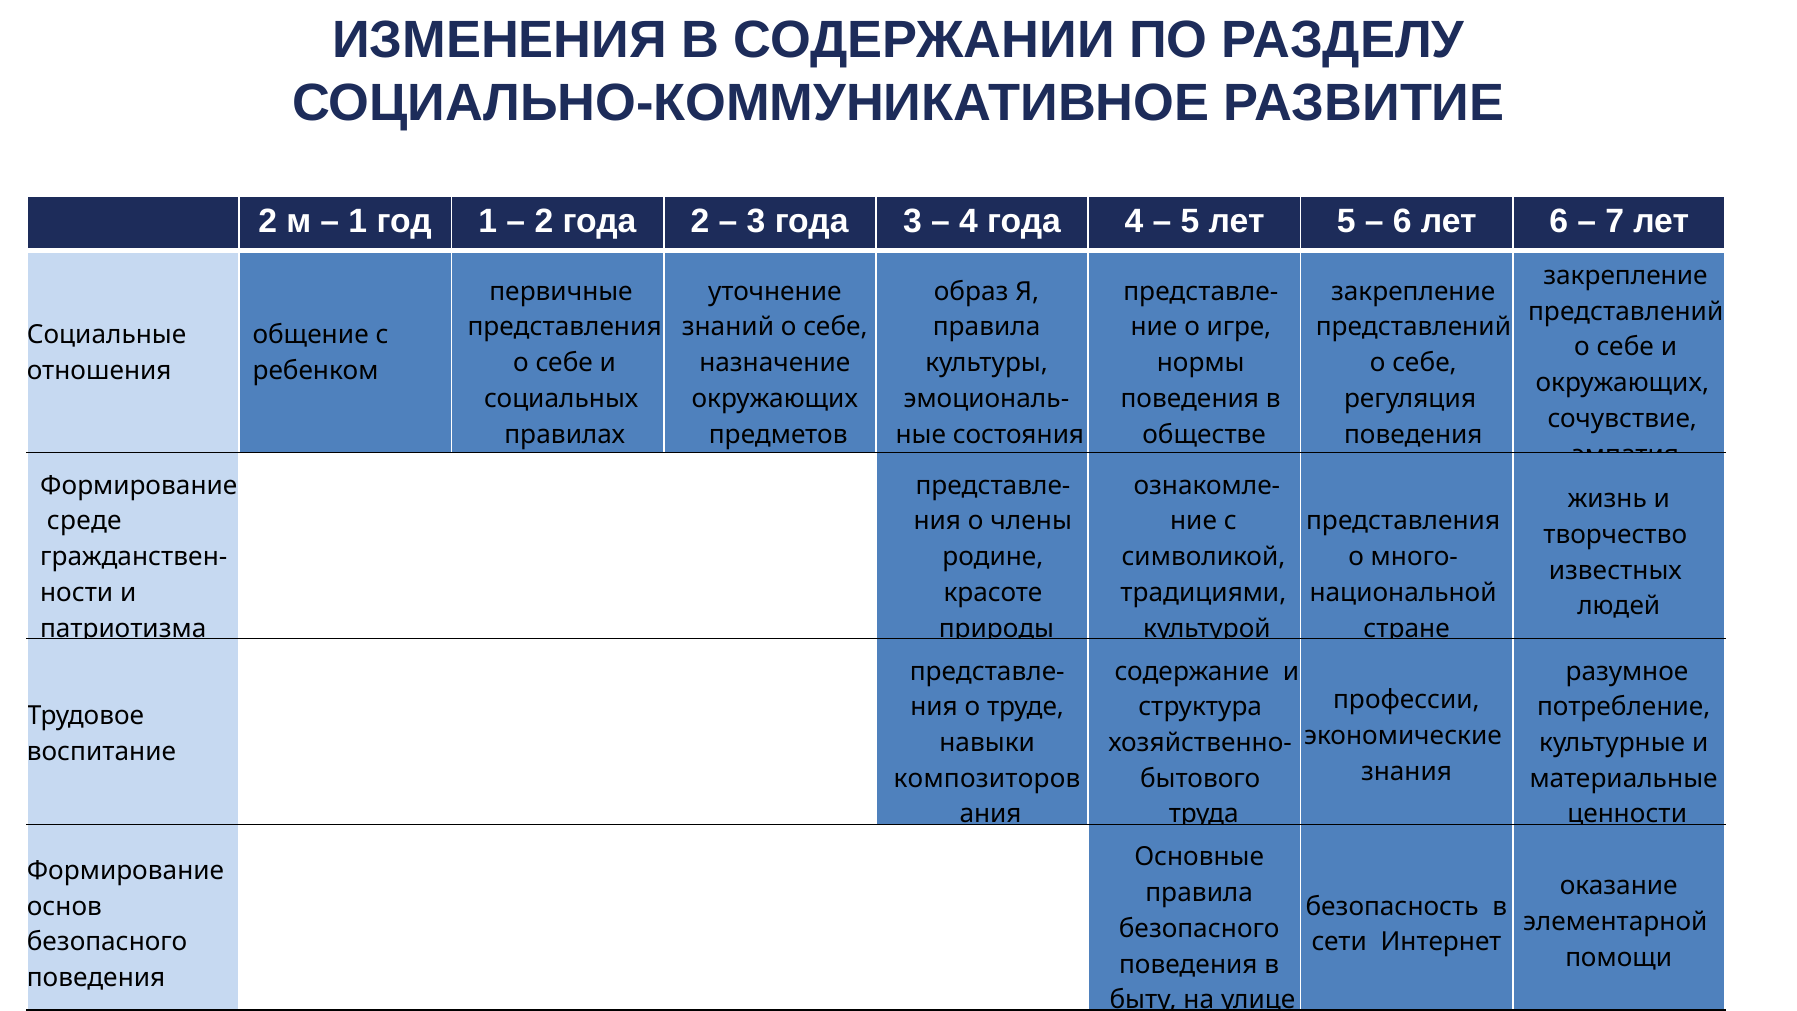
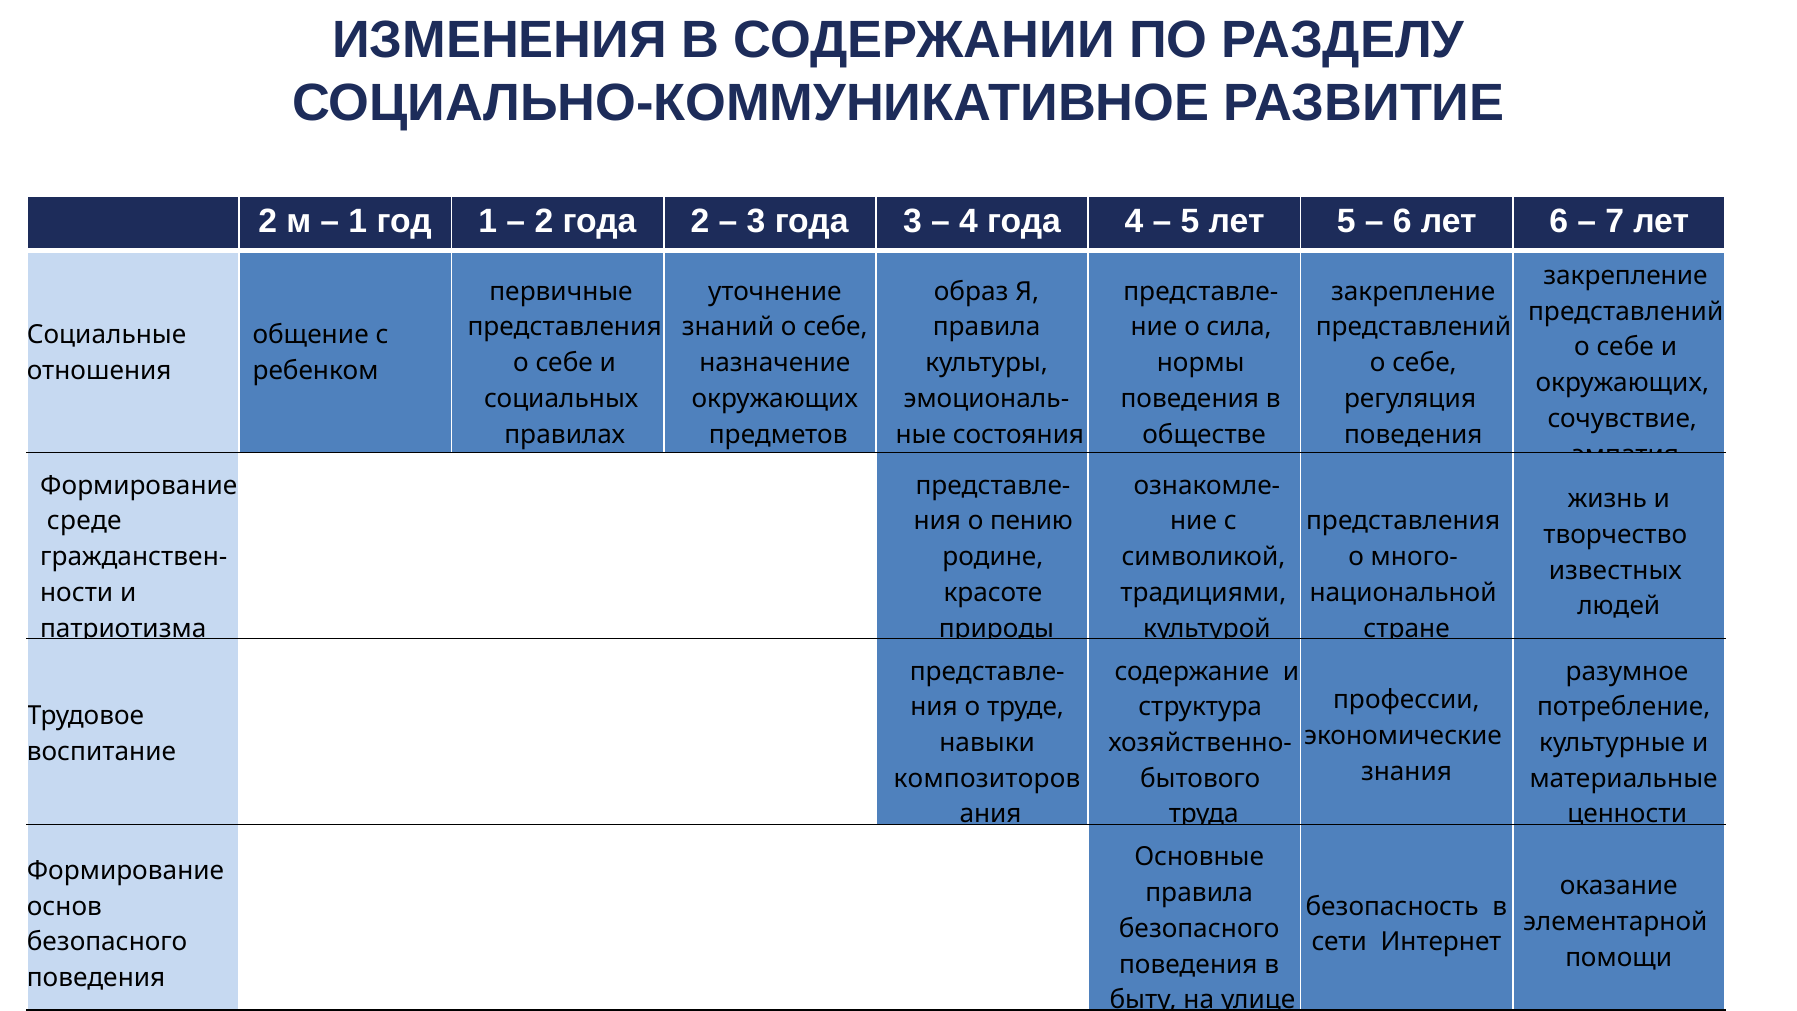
игре: игре -> сила (1239, 327)
члены: члены -> пению (1031, 521)
